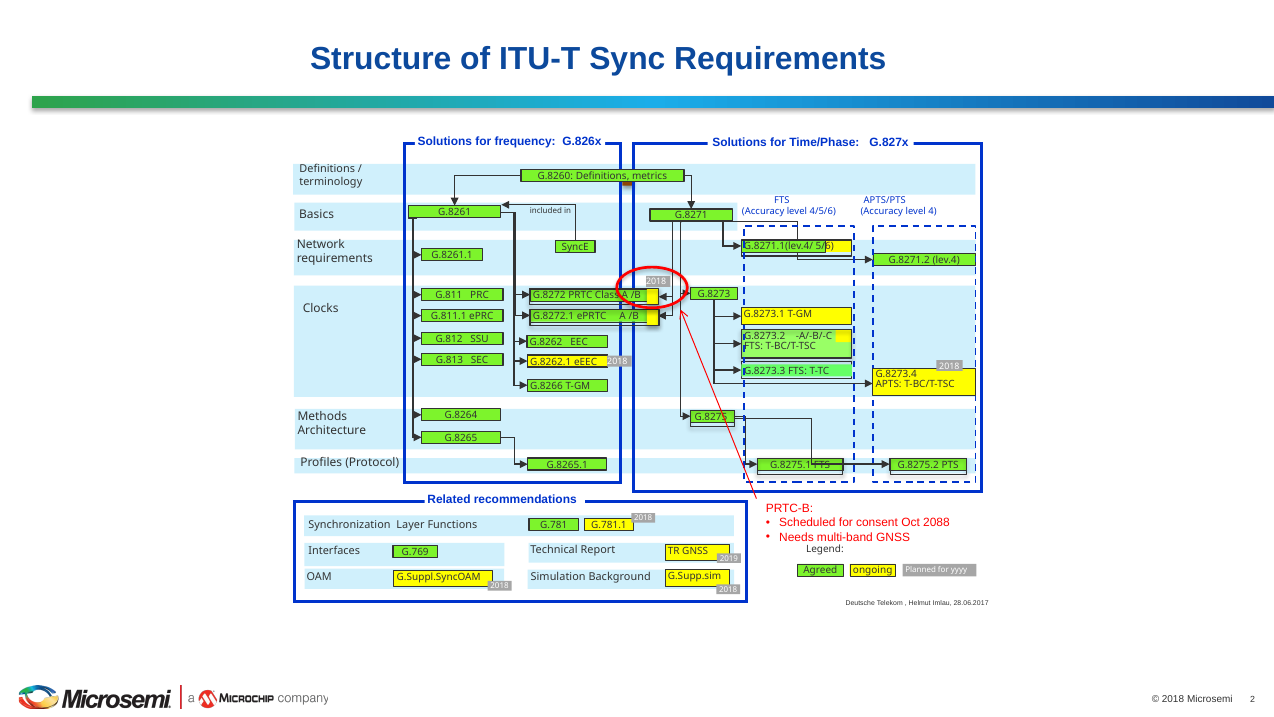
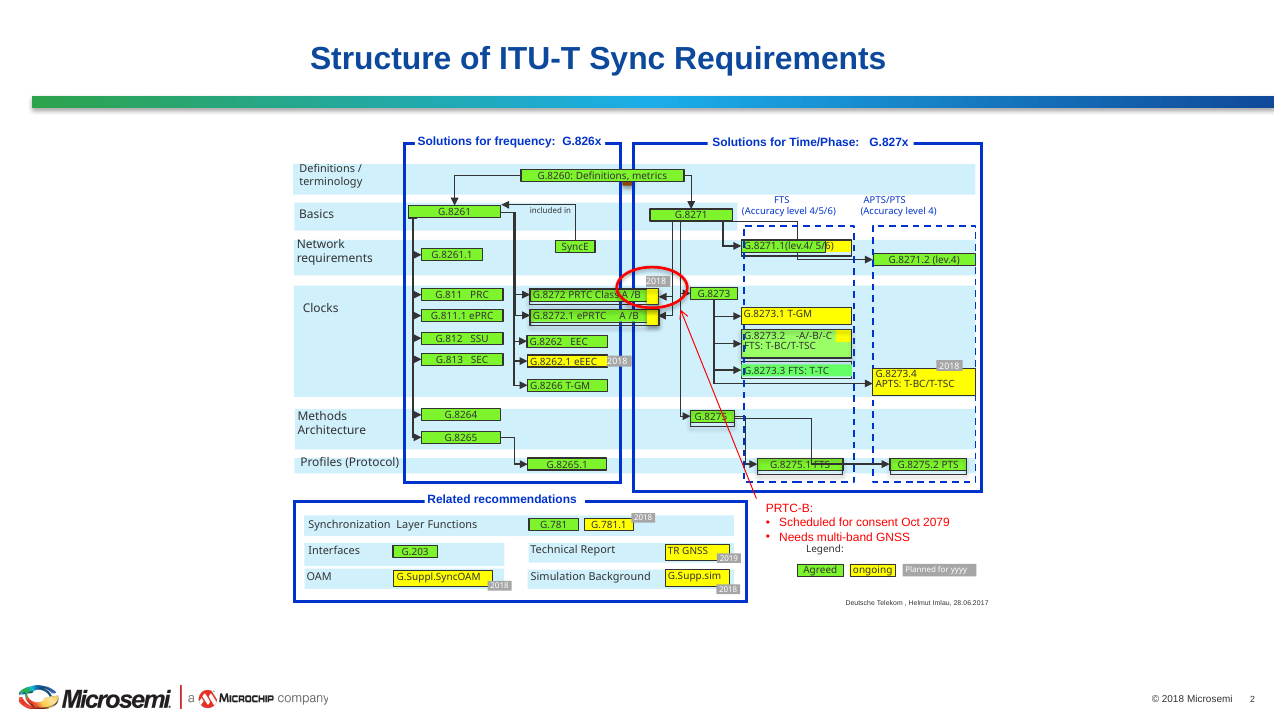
2088: 2088 -> 2079 (936, 523)
G.769: G.769 -> G.203 (415, 552)
